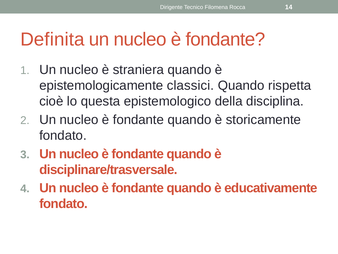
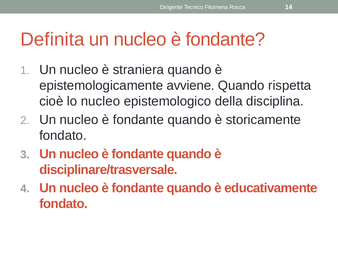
classici: classici -> avviene (191, 85)
lo questa: questa -> nucleo (100, 101)
